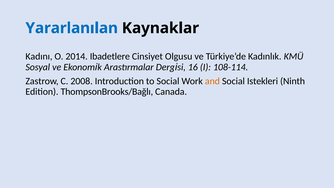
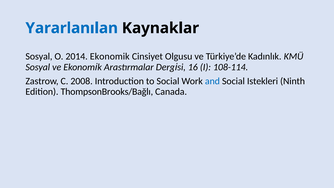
Kadını: Kadını -> Sosyal (39, 56)
Ibadetlere: Ibadetlere -> Ekonomik (110, 56)
and colour: orange -> blue (212, 81)
